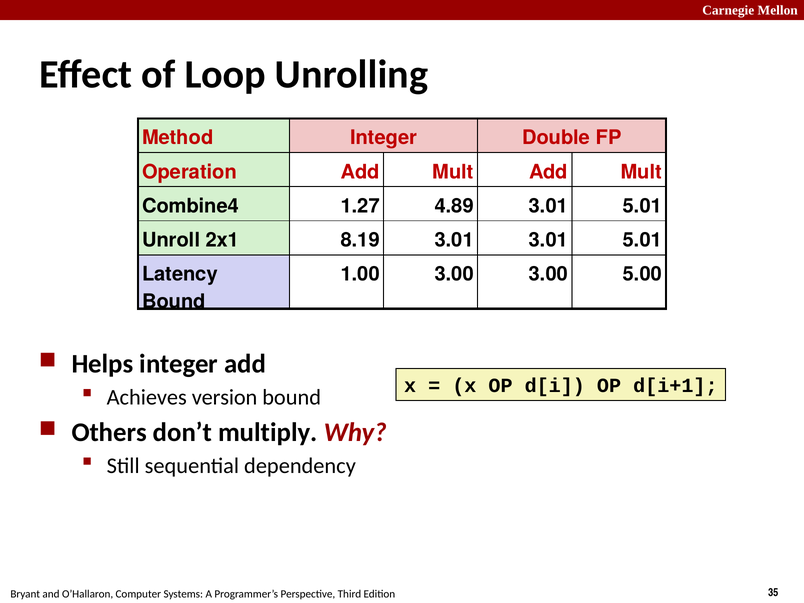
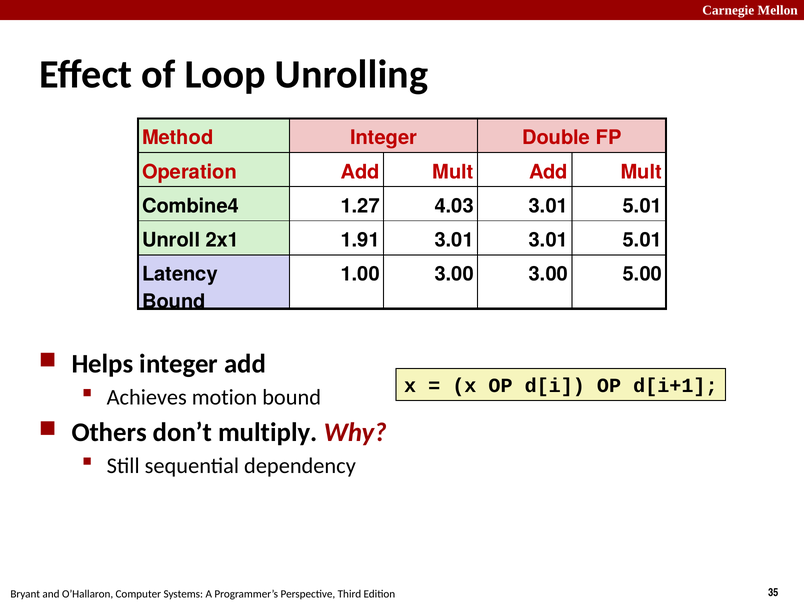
4.89: 4.89 -> 4.03 (454, 206)
8.19: 8.19 -> 1.91 (360, 240)
version: version -> motion (225, 397)
